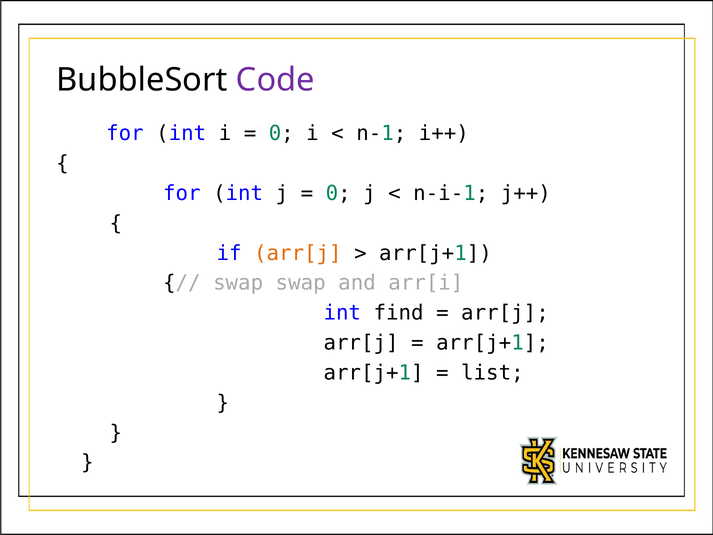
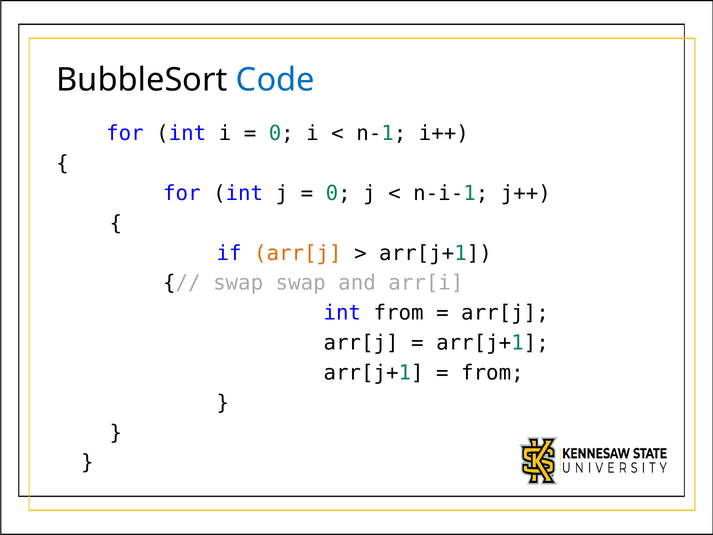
Code colour: purple -> blue (275, 80)
int find: find -> from (399, 313)
list: list -> from (492, 373)
